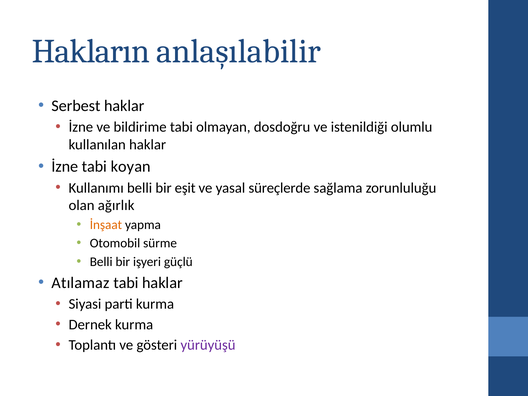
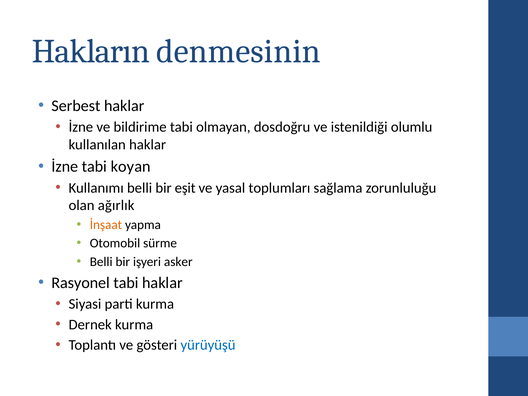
anlaşılabilir: anlaşılabilir -> denmesinin (238, 51)
süreçlerde: süreçlerde -> toplumları (279, 188)
güçlü: güçlü -> asker (178, 262)
Atılamaz: Atılamaz -> Rasyonel (81, 283)
yürüyüşü colour: purple -> blue (208, 345)
